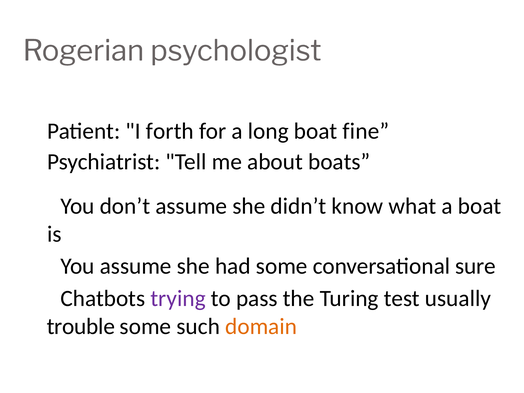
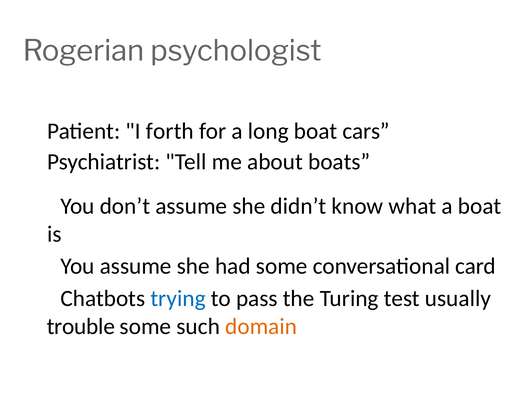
fine: fine -> cars (366, 131)
sure: sure -> card (475, 266)
trying colour: purple -> blue (178, 298)
